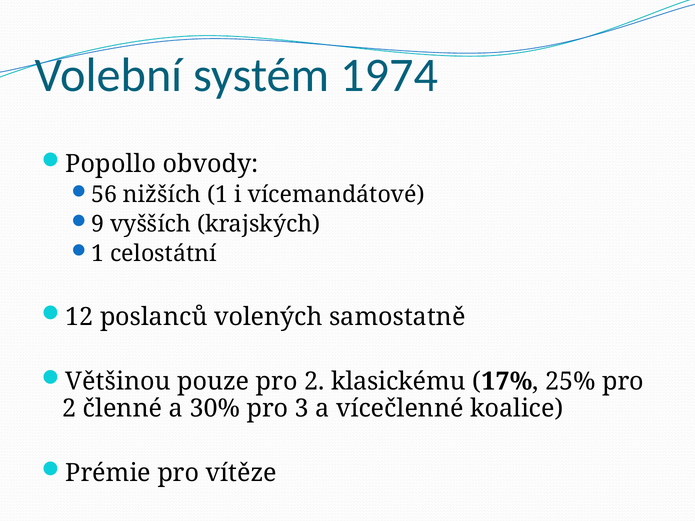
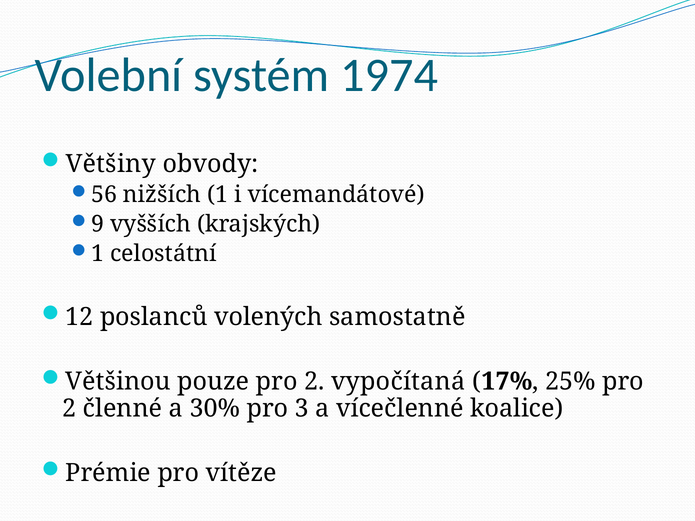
Popollo: Popollo -> Většiny (111, 164)
klasickému: klasickému -> vypočítaná (398, 382)
